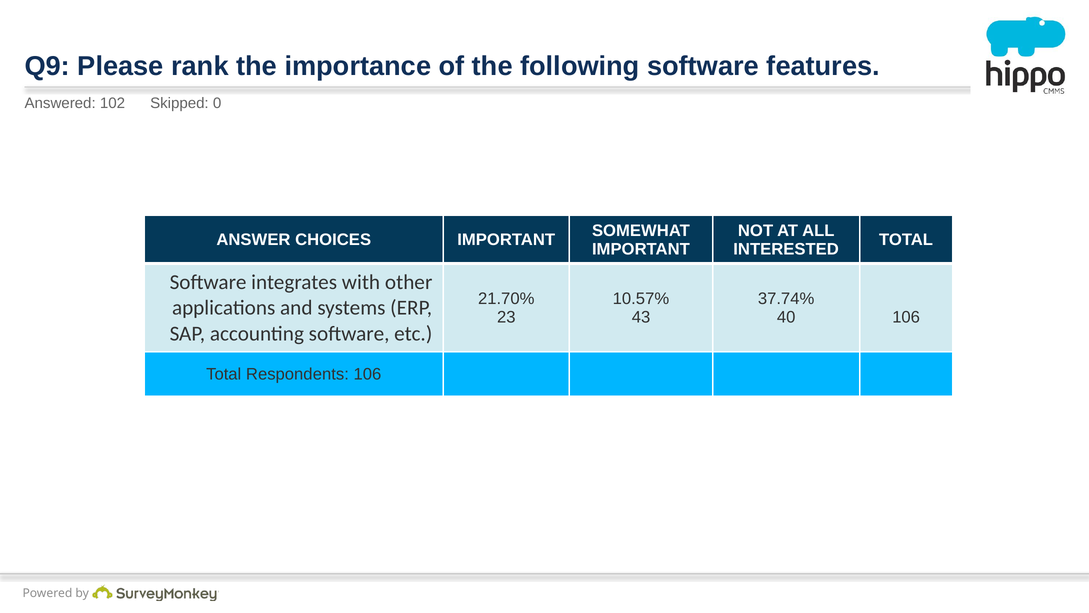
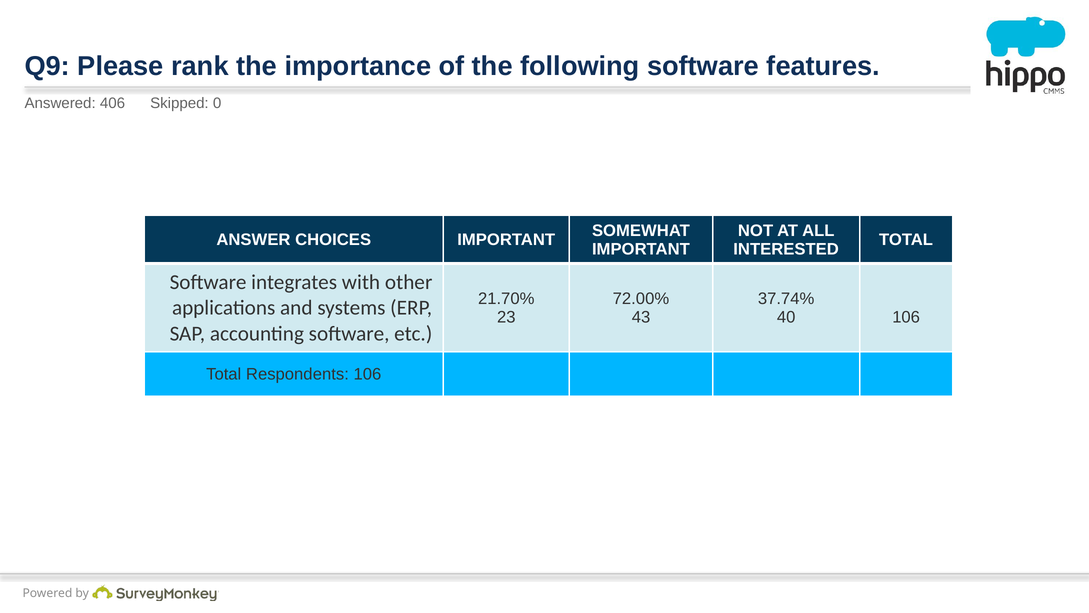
102: 102 -> 406 (113, 103)
10.57%: 10.57% -> 72.00% (641, 299)
